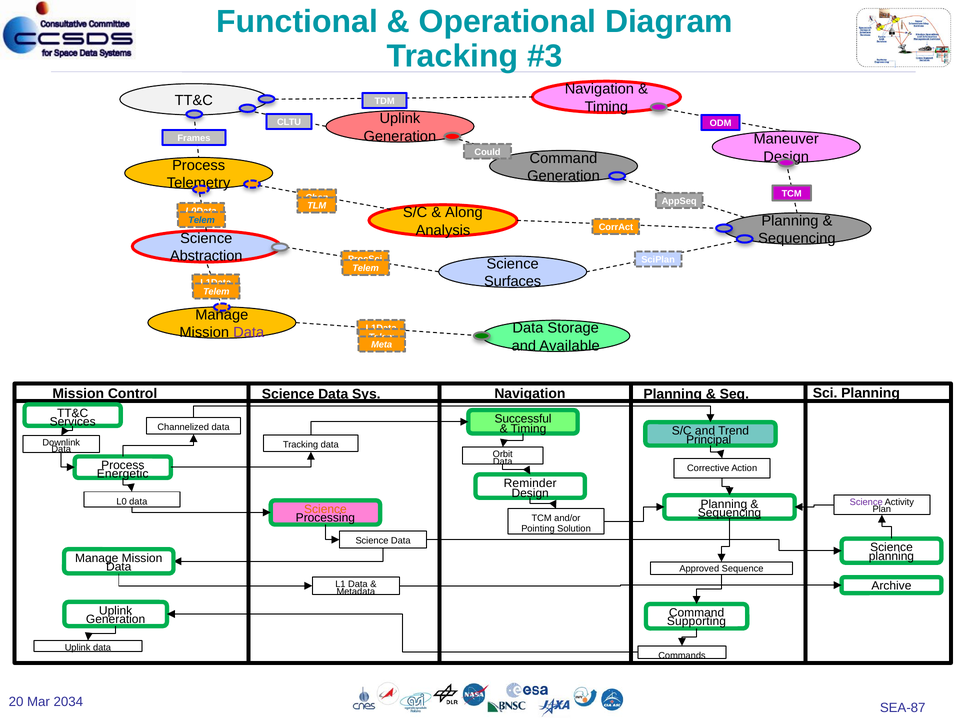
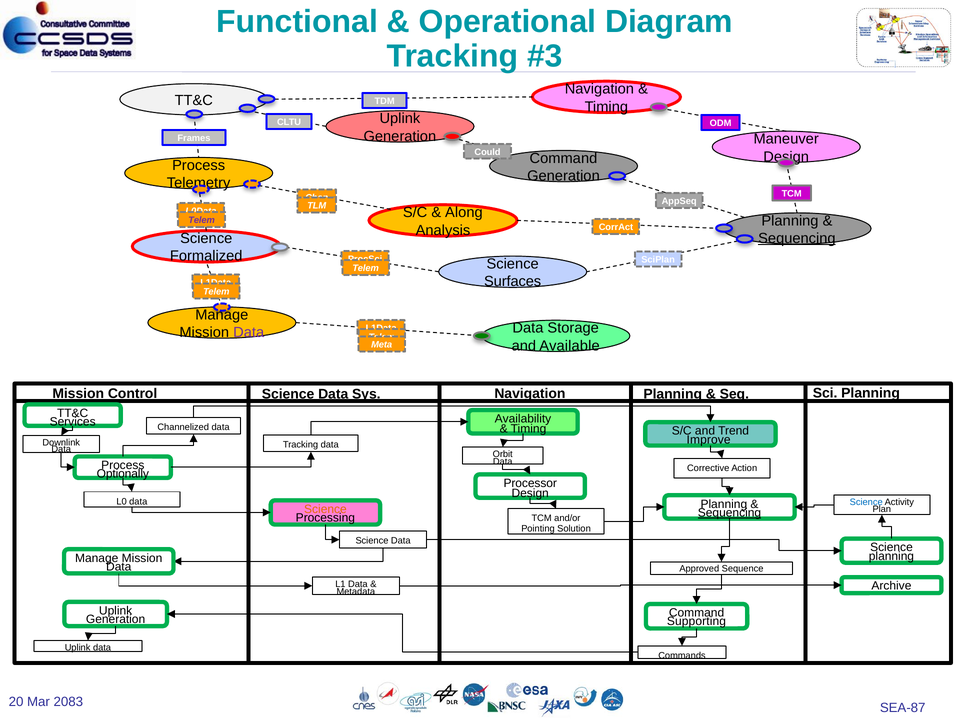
Telem colour: blue -> purple (202, 220)
Sequencing underline: none -> present (797, 238)
Abstraction: Abstraction -> Formalized (206, 256)
Successful: Successful -> Availability (523, 419)
Principal: Principal -> Improve (709, 440)
Energetic: Energetic -> Optionally (123, 474)
Reminder: Reminder -> Processor (530, 483)
Science colour: purple -> blue (866, 502)
2034: 2034 -> 2083 (68, 702)
